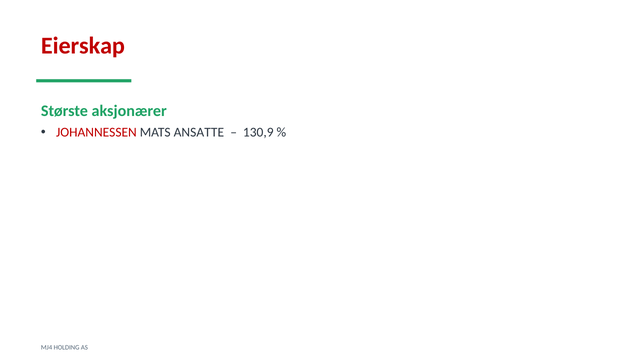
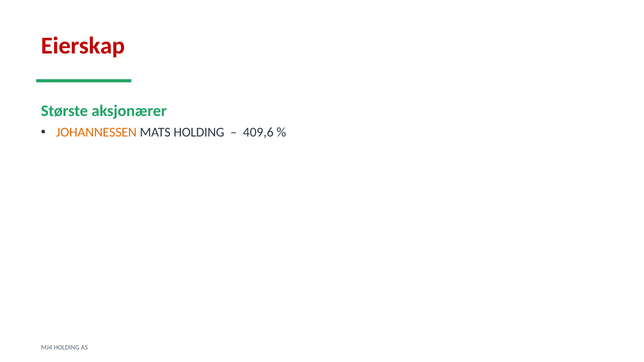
JOHANNESSEN colour: red -> orange (96, 132)
MATS ANSATTE: ANSATTE -> HOLDING (199, 132)
130,9: 130,9 -> 409,6 (258, 132)
